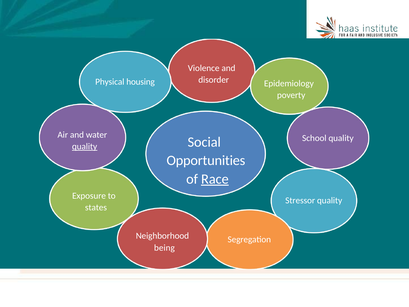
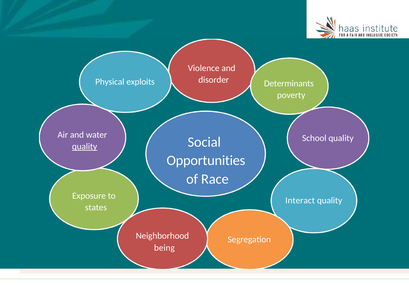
Epidemiology: Epidemiology -> Determinants (289, 83)
housing: housing -> exploits (141, 82)
Race underline: present -> none (215, 179)
Stressor: Stressor -> Interact (300, 200)
